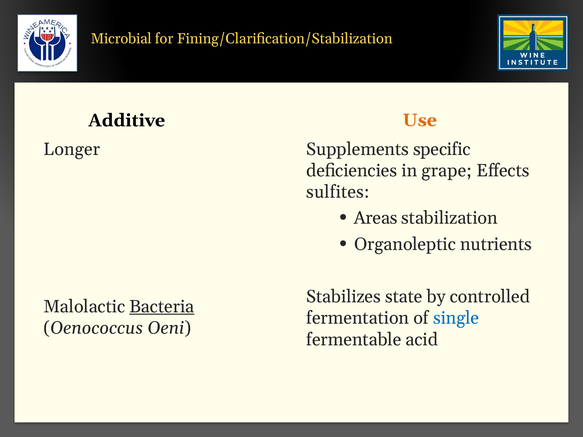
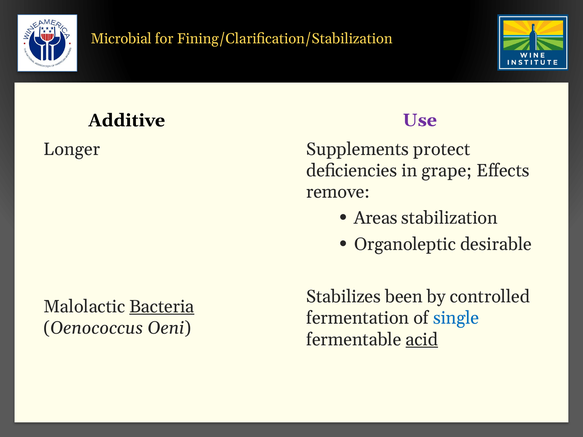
Use colour: orange -> purple (420, 120)
specific: specific -> protect (442, 149)
sulfites: sulfites -> remove (338, 192)
nutrients: nutrients -> desirable (496, 244)
state: state -> been (404, 297)
acid underline: none -> present (422, 340)
